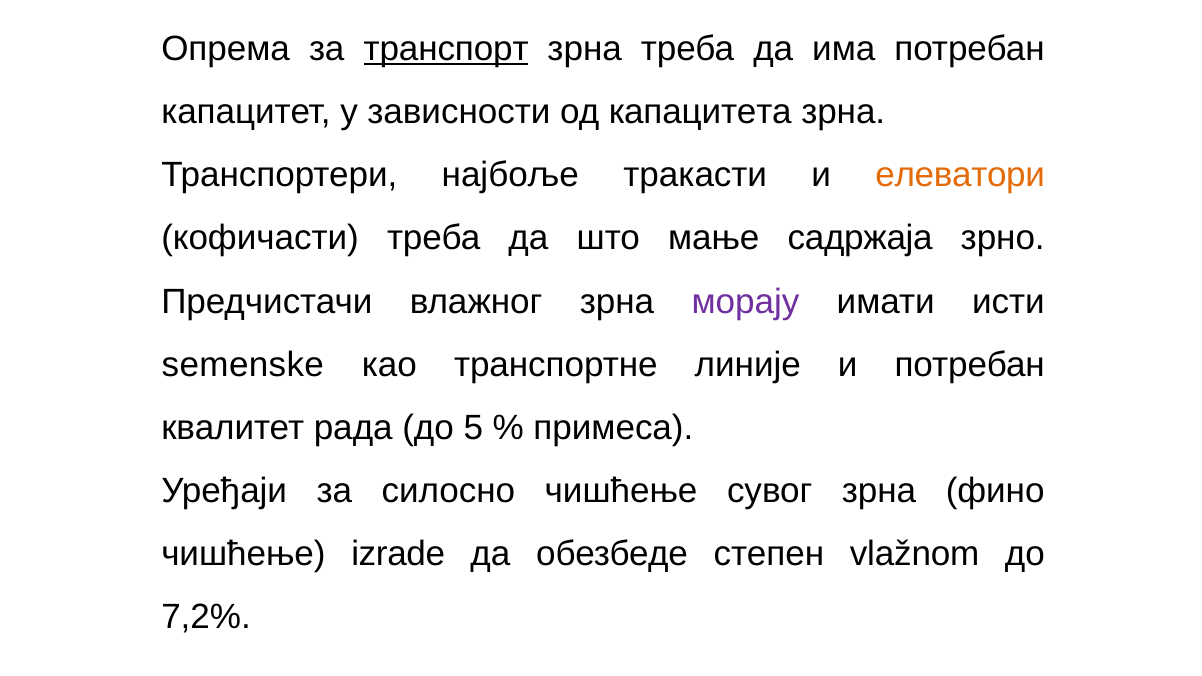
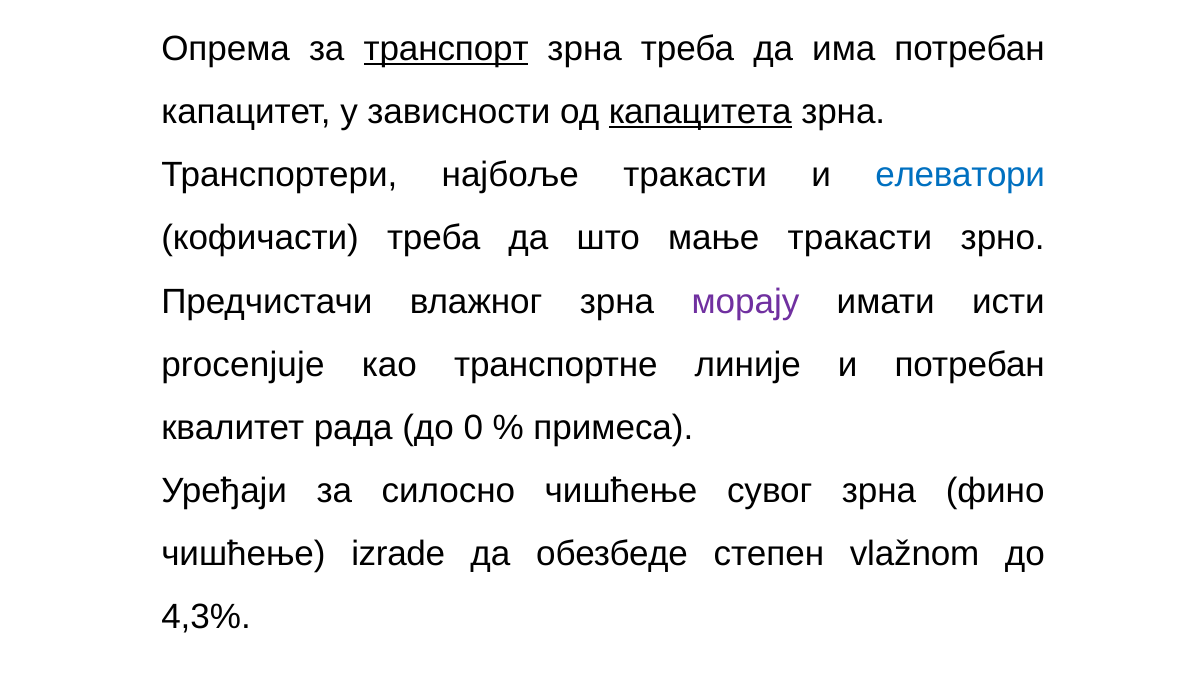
капацитета underline: none -> present (700, 112)
елеватори colour: orange -> blue (960, 175)
мање садржаја: садржаја -> тракасти (860, 238)
semenske: semenske -> procenjuje (243, 365)
5: 5 -> 0 (473, 428)
7,2%: 7,2% -> 4,3% (206, 617)
